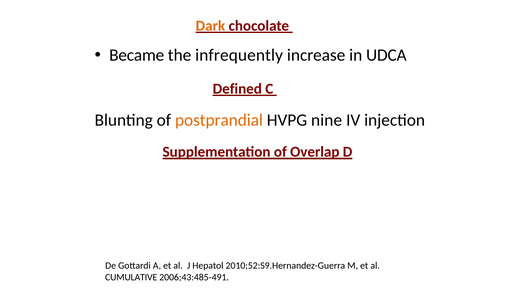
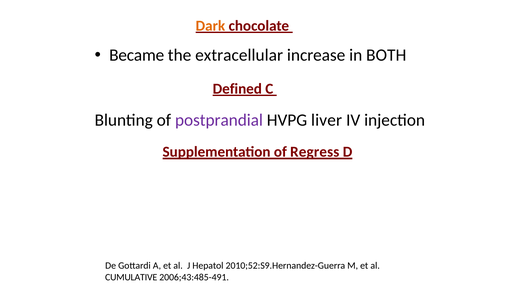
infrequently: infrequently -> extracellular (239, 55)
UDCA: UDCA -> BOTH (386, 55)
postprandial colour: orange -> purple (219, 120)
nine: nine -> liver (327, 120)
Overlap: Overlap -> Regress (315, 152)
